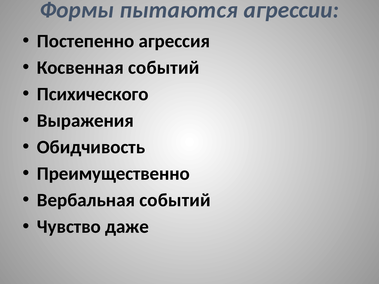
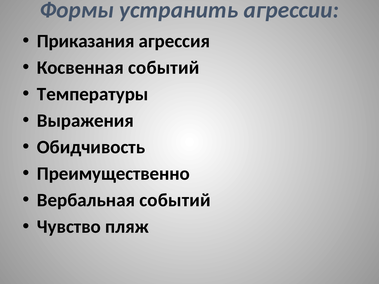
пытаются: пытаются -> устранить (179, 10)
Постепенно: Постепенно -> Приказания (86, 41)
Психического: Психического -> Температуры (93, 94)
даже: даже -> пляж (127, 227)
